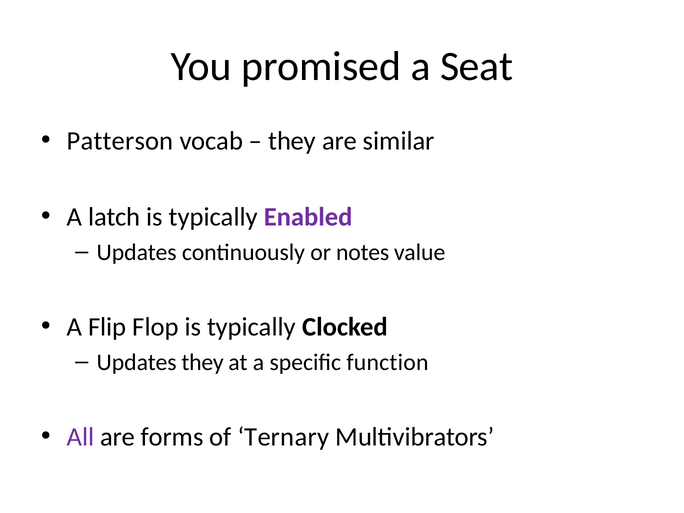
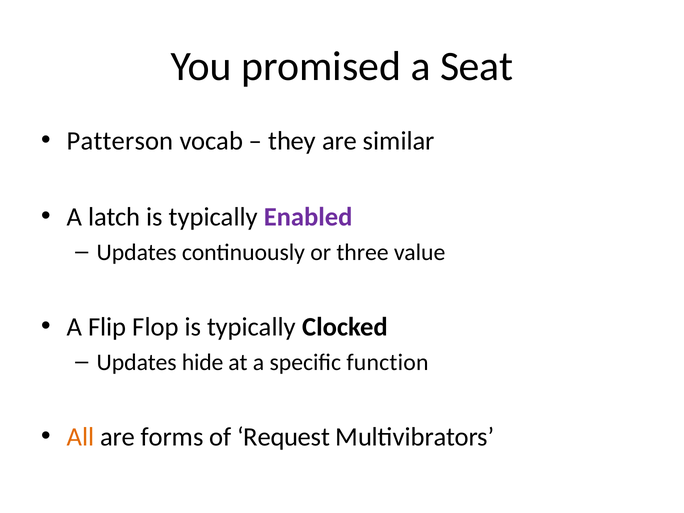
notes: notes -> three (363, 252)
Updates they: they -> hide (203, 362)
All colour: purple -> orange (80, 437)
Ternary: Ternary -> Request (284, 437)
